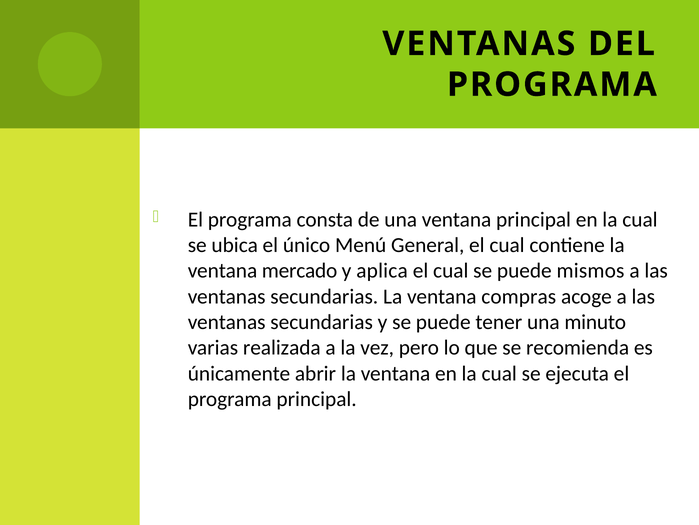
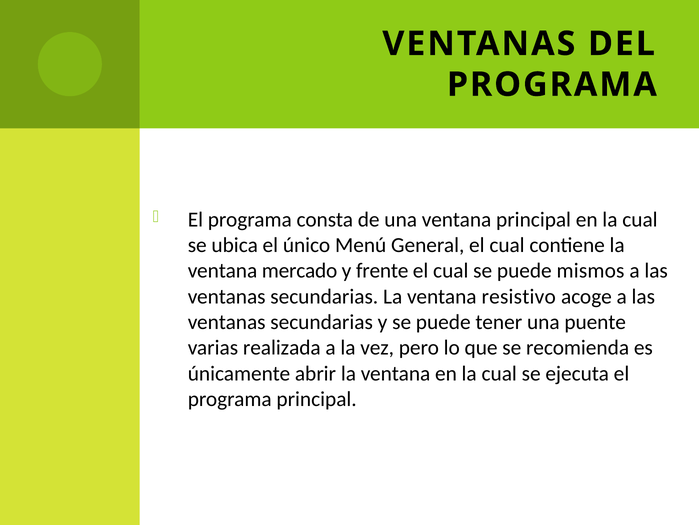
aplica: aplica -> frente (382, 271)
compras: compras -> resistivo (519, 296)
minuto: minuto -> puente (595, 322)
